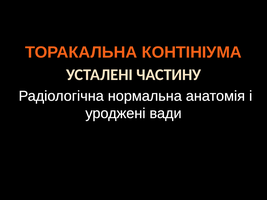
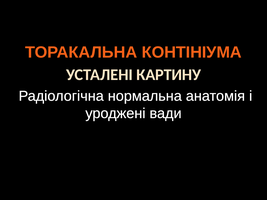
ЧАСТИНУ: ЧАСТИНУ -> КАРТИНУ (169, 75)
